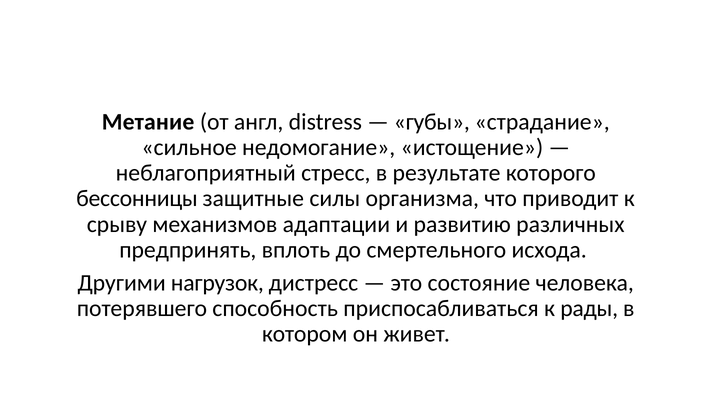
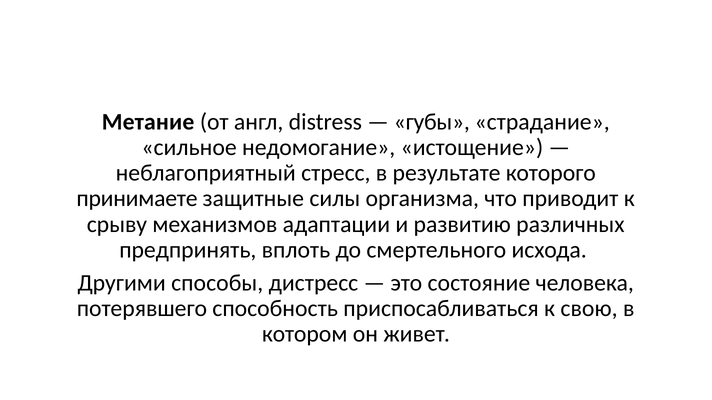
бессонницы: бессонницы -> принимаете (137, 199)
нагрузок: нагрузок -> способы (217, 283)
рады: рады -> свою (589, 309)
